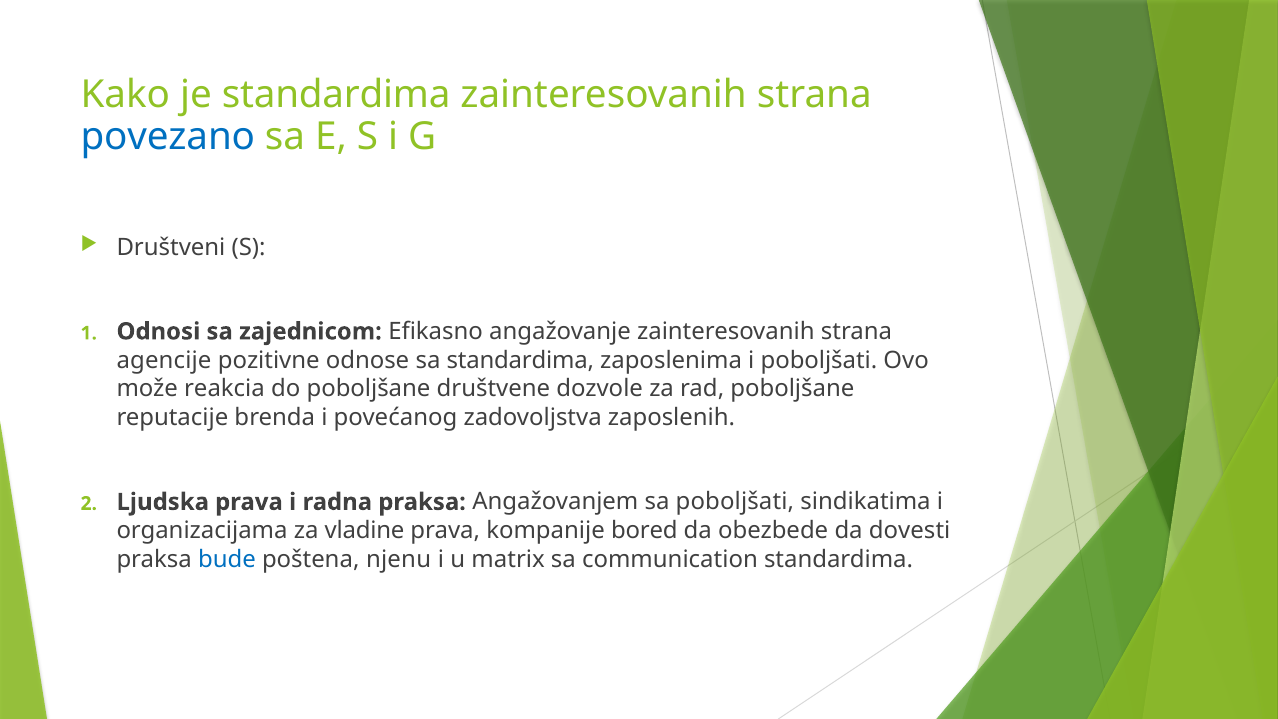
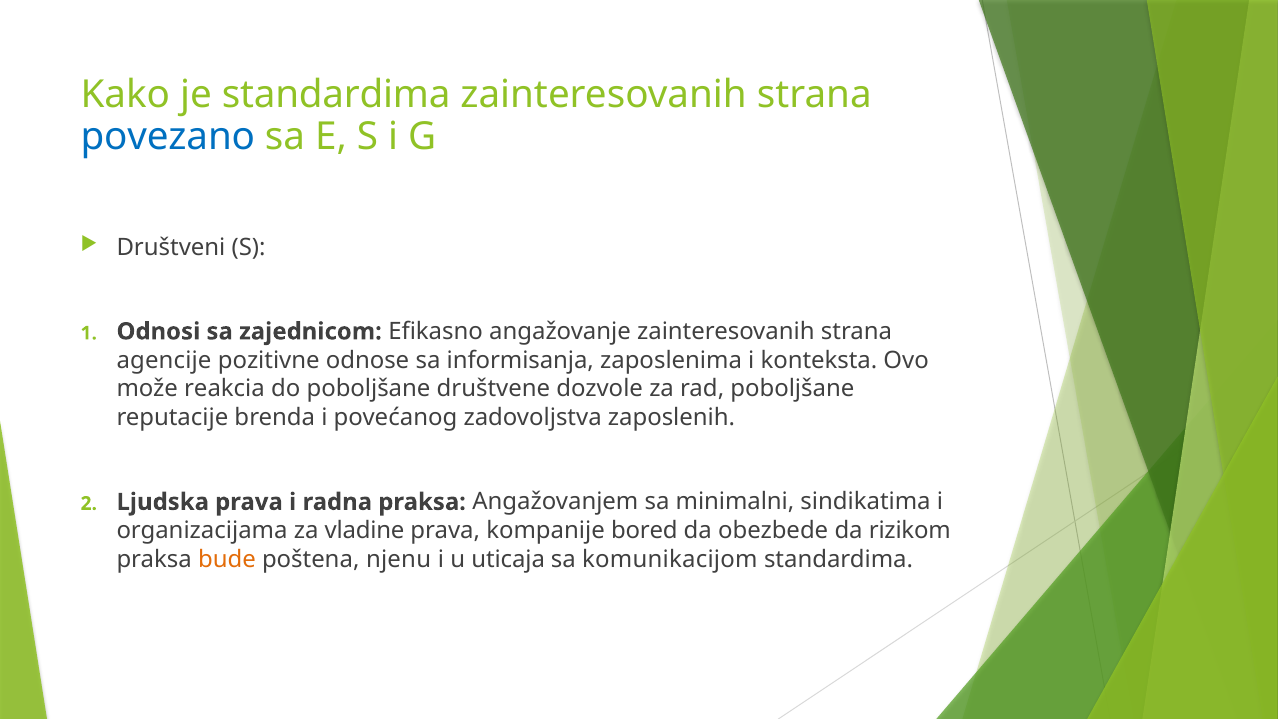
sa standardima: standardima -> informisanja (520, 360)
i poboljšati: poboljšati -> konteksta (819, 360)
sa poboljšati: poboljšati -> minimalni (735, 502)
dovesti: dovesti -> rizikom (910, 531)
bude colour: blue -> orange (227, 559)
matrix: matrix -> uticaja (508, 559)
communication: communication -> komunikacijom (670, 559)
